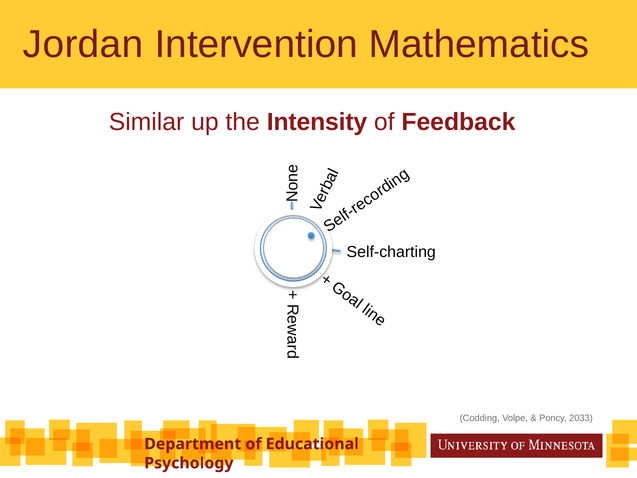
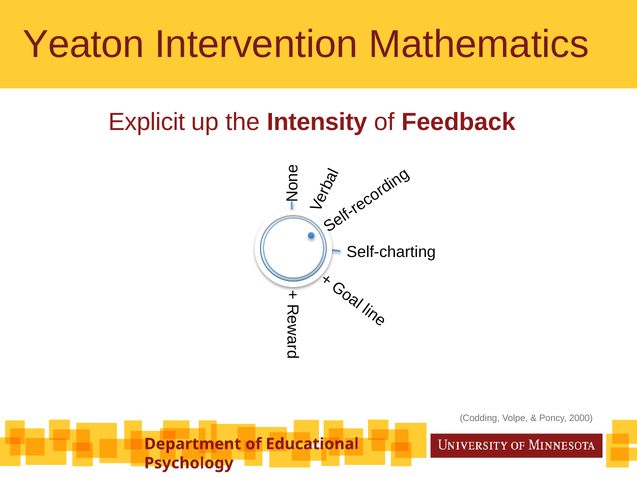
Jordan: Jordan -> Yeaton (83, 44)
Similar: Similar -> Explicit (147, 122)
2033: 2033 -> 2000 (581, 418)
